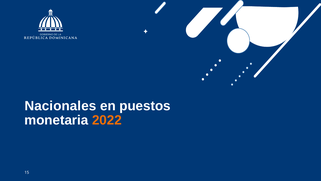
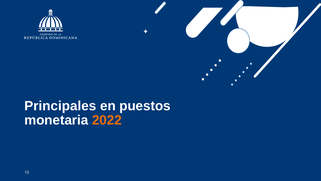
Nacionales: Nacionales -> Principales (60, 106)
